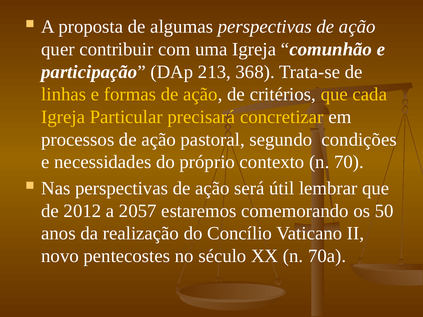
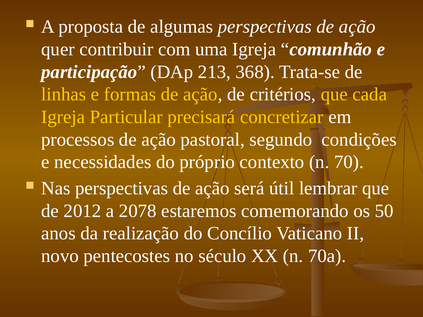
2057: 2057 -> 2078 (138, 211)
